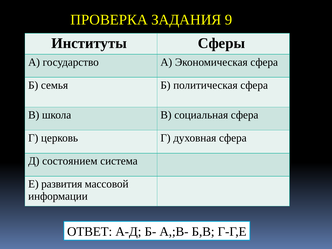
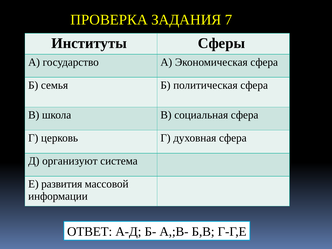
9: 9 -> 7 (229, 20)
состоянием: состоянием -> организуют (70, 161)
